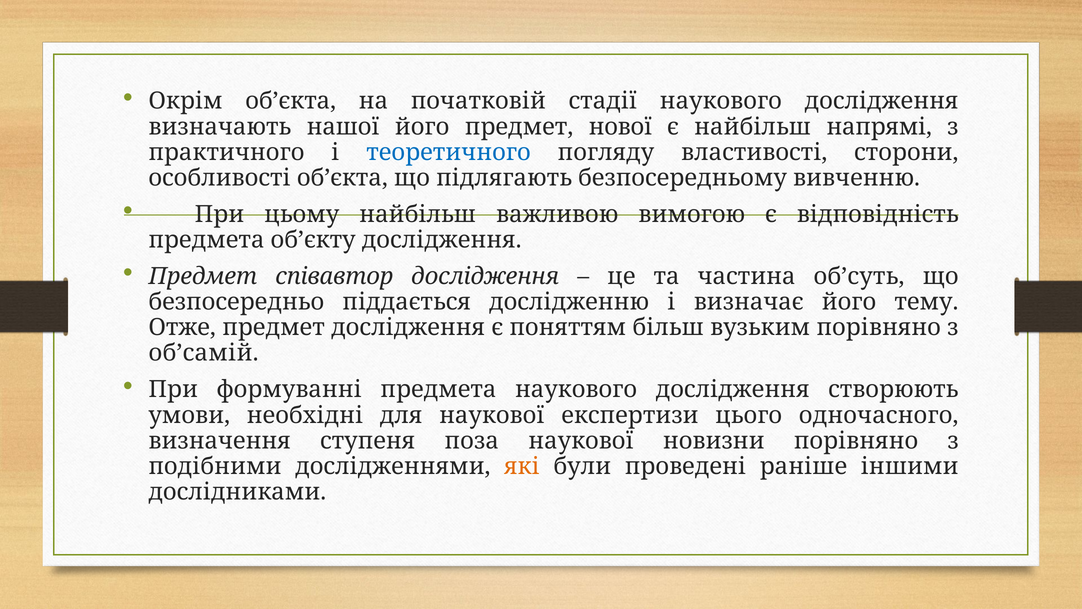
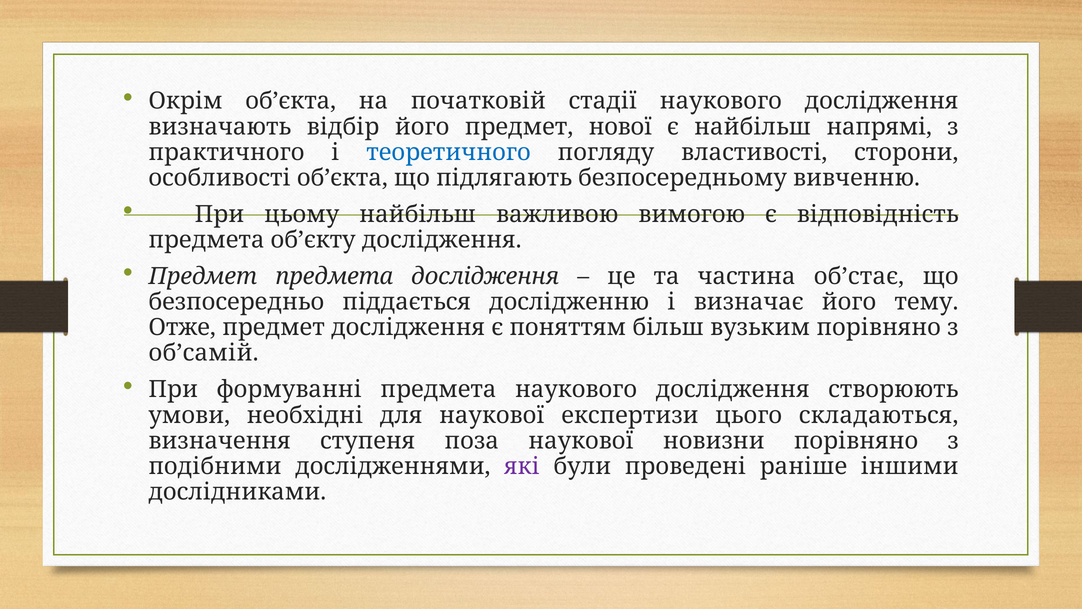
нашої: нашої -> відбір (343, 127)
Предмет співавтор: співавтор -> предмета (334, 276)
об’суть: об’суть -> об’стає (859, 276)
одночасного: одночасного -> складаються (879, 415)
які colour: orange -> purple (522, 466)
